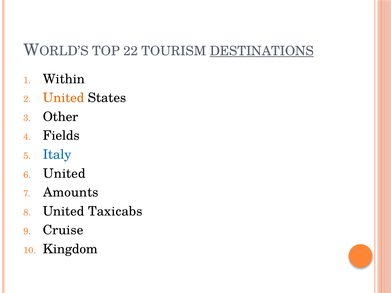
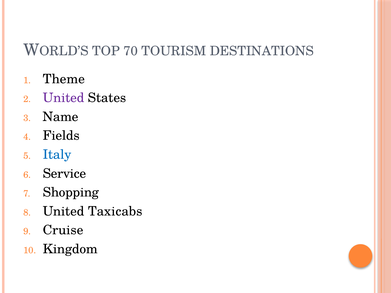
22: 22 -> 70 (131, 51)
DESTINATIONS underline: present -> none (262, 51)
Within: Within -> Theme (64, 79)
United colour: orange -> purple (64, 98)
Other: Other -> Name (61, 117)
United: United -> Service (64, 174)
Amounts: Amounts -> Shopping (71, 193)
